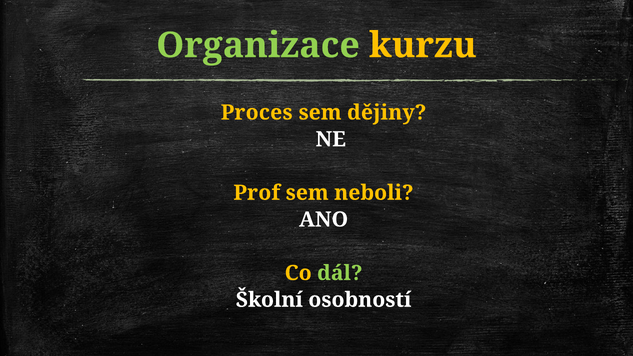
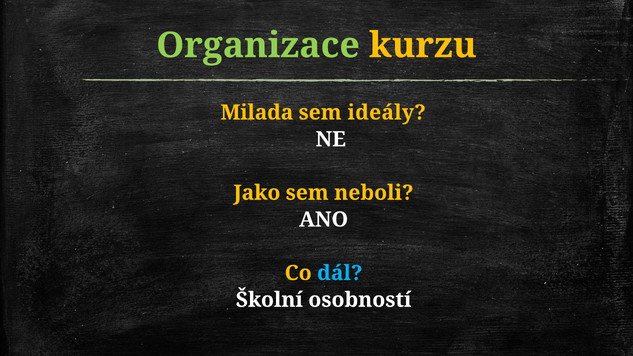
Proces: Proces -> Milada (257, 113)
dějiny: dějiny -> ideály (387, 113)
Prof: Prof -> Jako (257, 193)
dál colour: light green -> light blue (340, 273)
